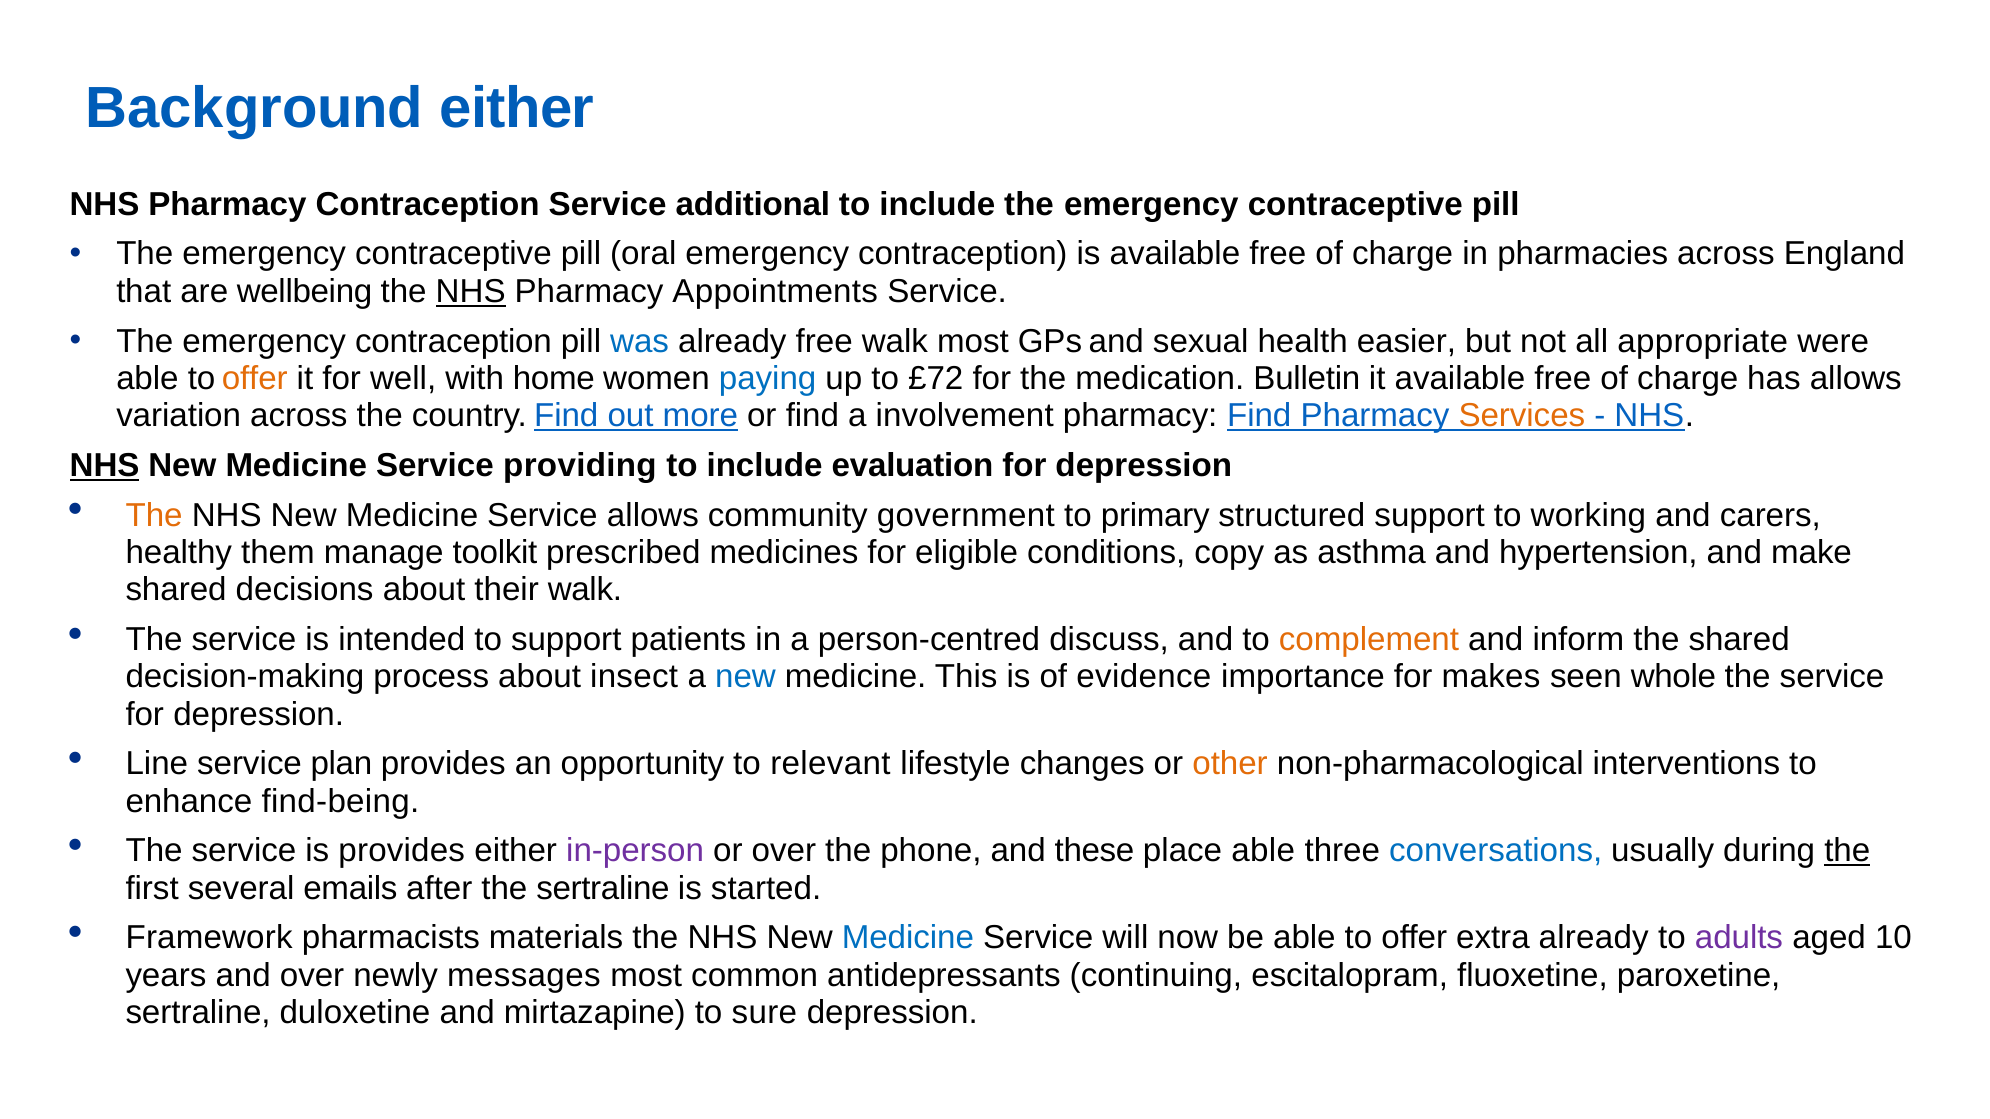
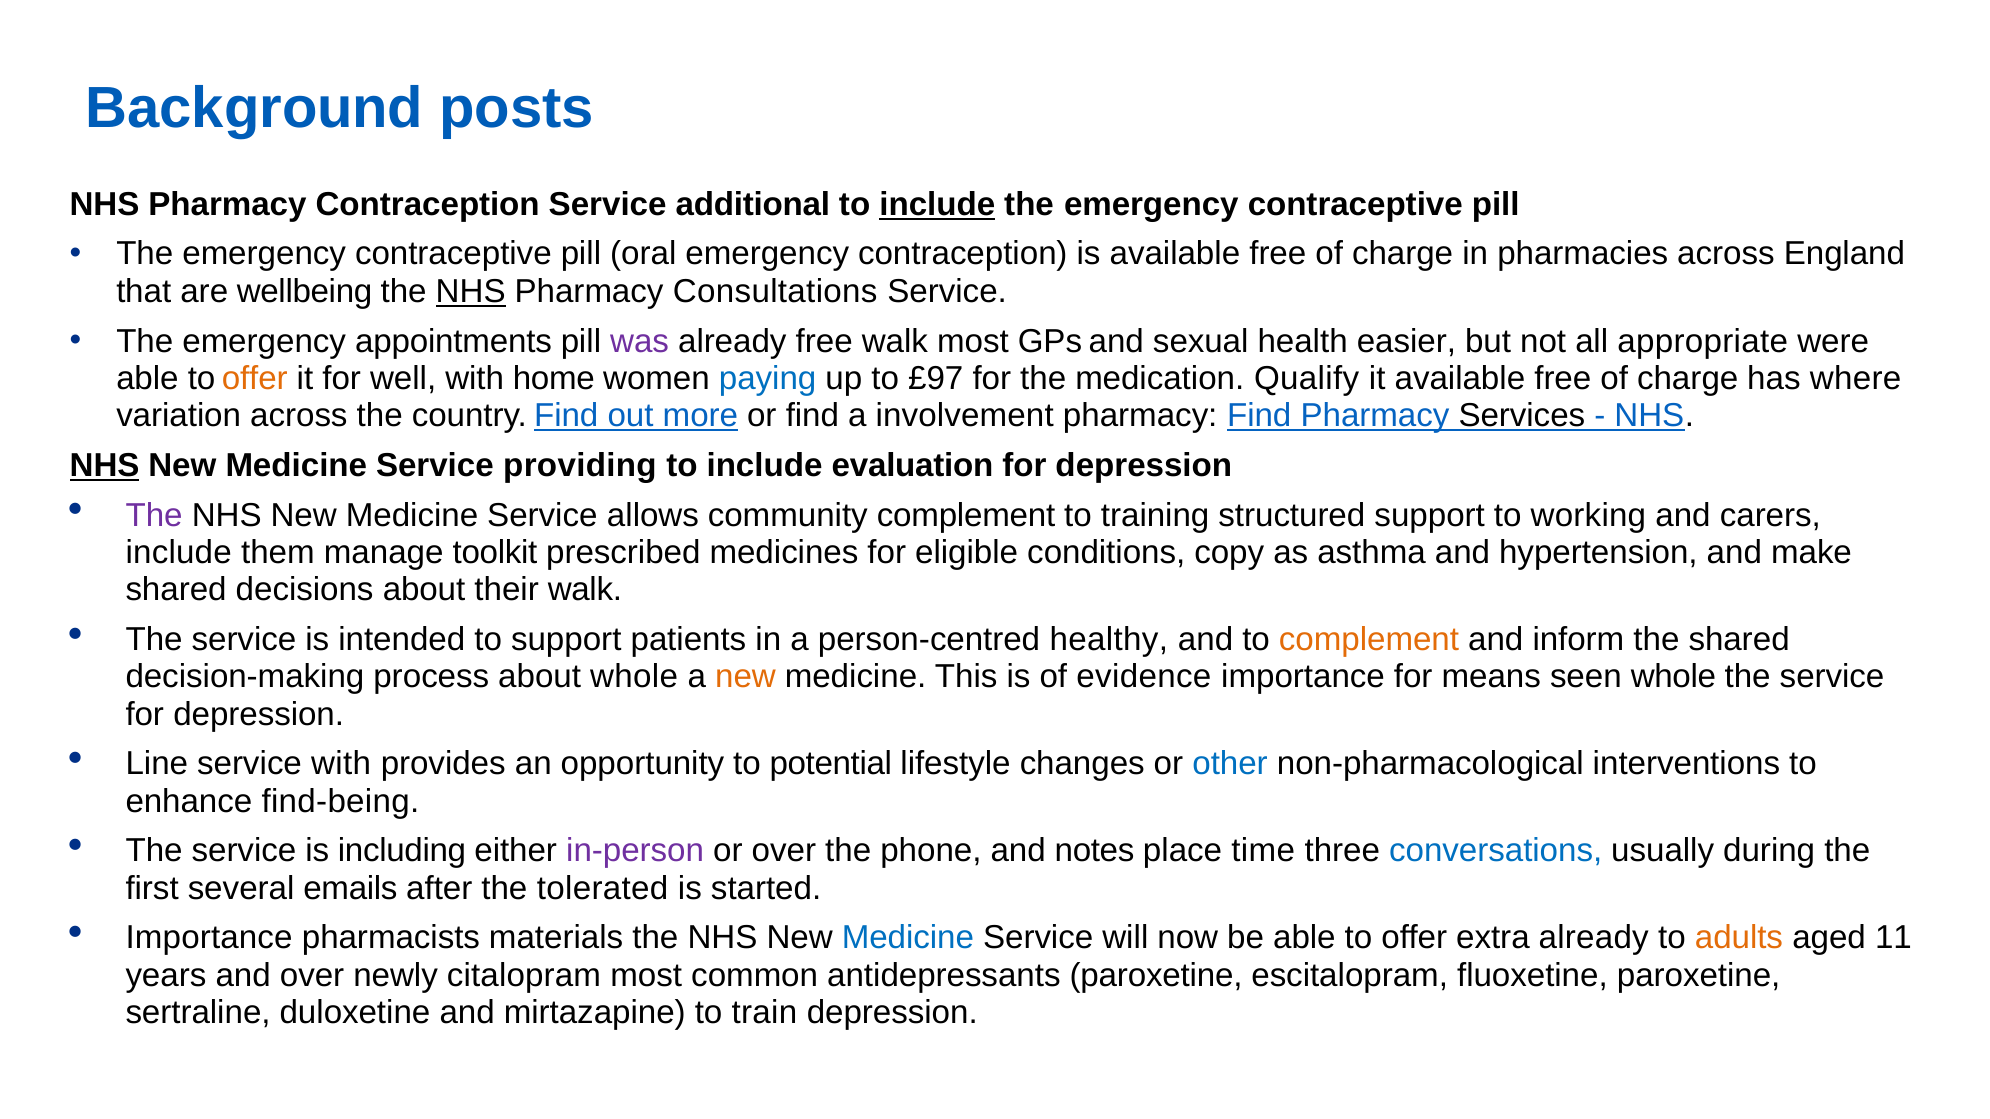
Background either: either -> posts (517, 109)
include underline: none -> present (937, 204)
Appointments: Appointments -> Consultations (775, 291)
The emergency contraception: contraception -> appointments (453, 341)
was colour: blue -> purple (640, 341)
£72: £72 -> £97 (936, 379)
Bulletin: Bulletin -> Qualify (1307, 379)
has allows: allows -> where (1856, 379)
Services colour: orange -> black (1522, 416)
The colour: orange -> purple (154, 515)
community government: government -> complement (966, 515)
primary: primary -> training (1155, 515)
healthy: healthy -> include (179, 553)
discuss: discuss -> healthy (1109, 640)
about insect: insect -> whole (634, 677)
new colour: blue -> orange (745, 677)
makes: makes -> means (1491, 677)
service plan: plan -> with (341, 764)
relevant: relevant -> potential (831, 764)
other colour: orange -> blue (1230, 764)
is provides: provides -> including (402, 851)
these: these -> notes (1095, 851)
place able: able -> time (1263, 851)
the underline: present -> none (1847, 851)
the sertraline: sertraline -> tolerated (603, 889)
Framework: Framework -> Importance (209, 938)
adults colour: purple -> orange (1739, 938)
10: 10 -> 11 (1893, 938)
messages: messages -> citalopram (524, 976)
antidepressants continuing: continuing -> paroxetine (1156, 976)
sure: sure -> train (764, 1013)
